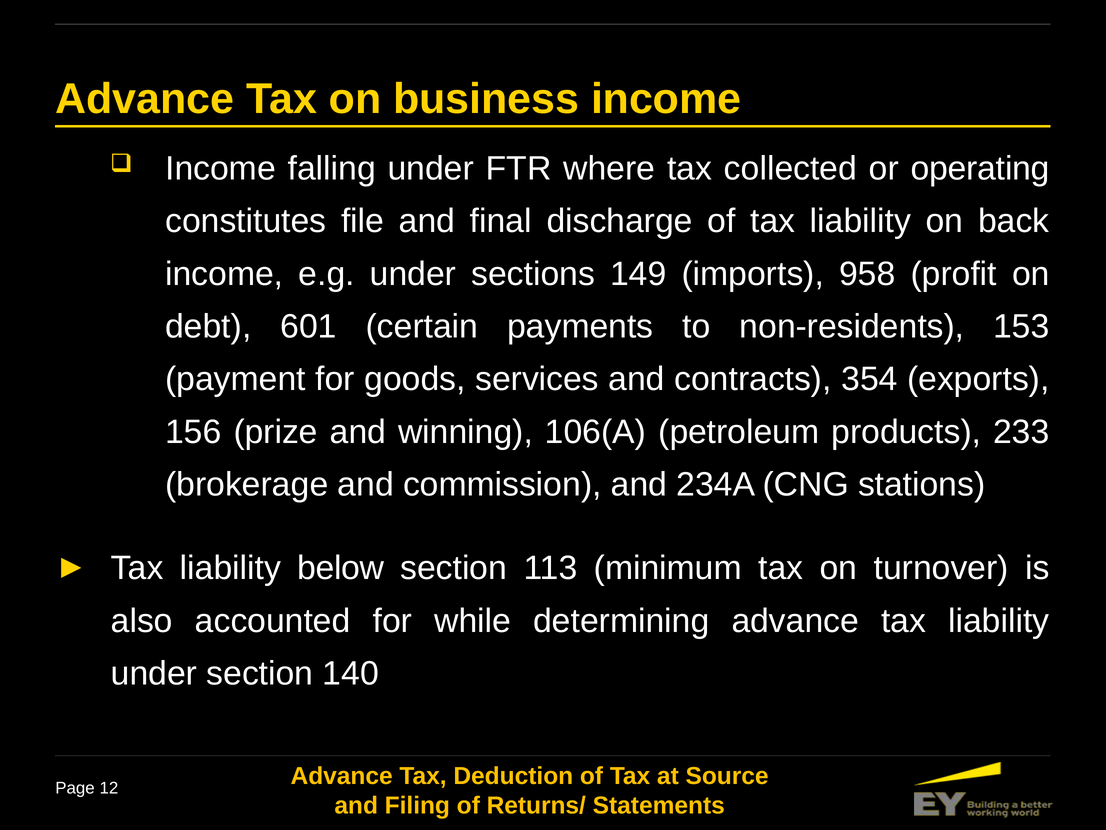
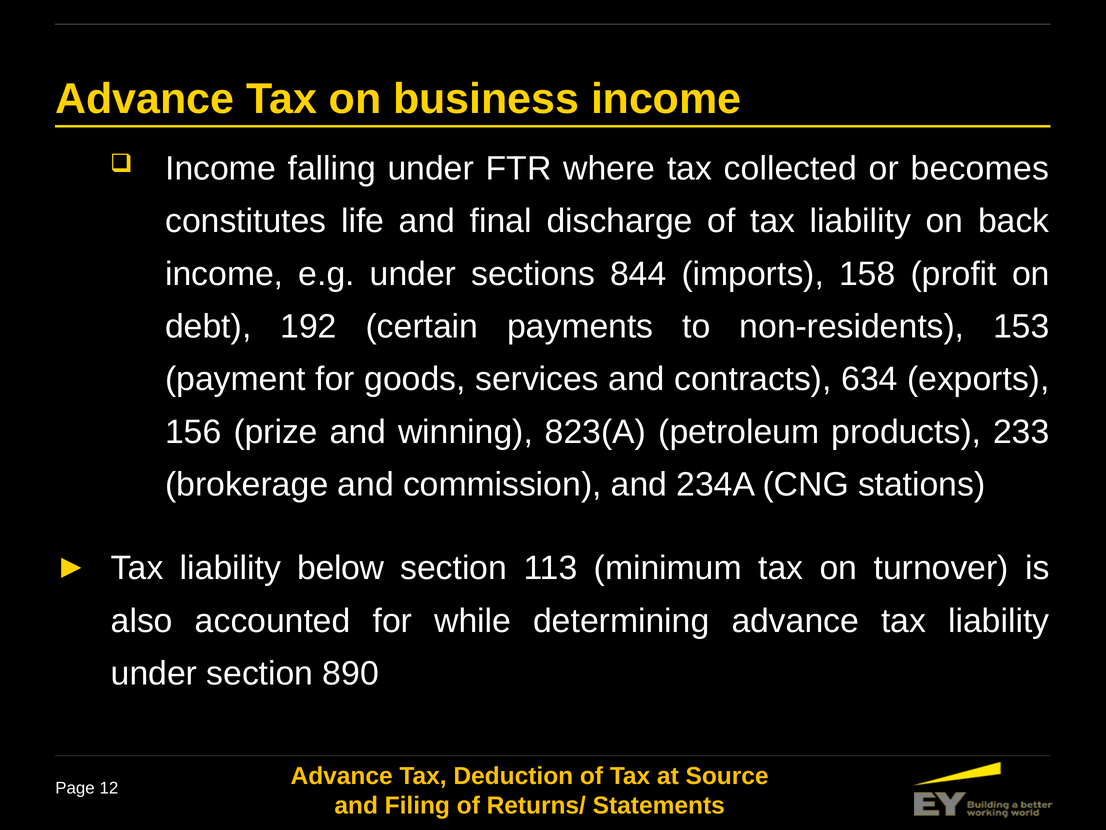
operating: operating -> becomes (980, 168)
file: file -> life (363, 221)
149: 149 -> 844 (638, 274)
958: 958 -> 158 (867, 274)
601: 601 -> 192 (309, 326)
354: 354 -> 634 (869, 379)
106(A: 106(A -> 823(A (596, 432)
140: 140 -> 890 (351, 673)
